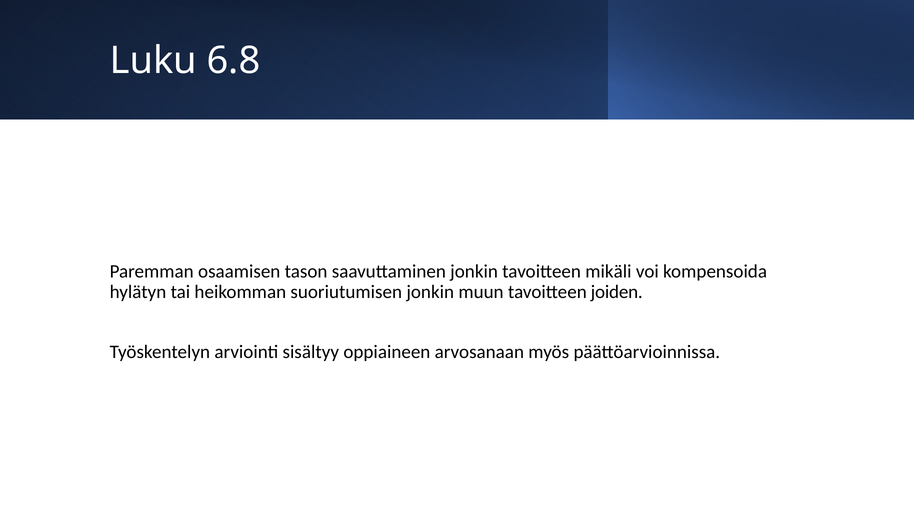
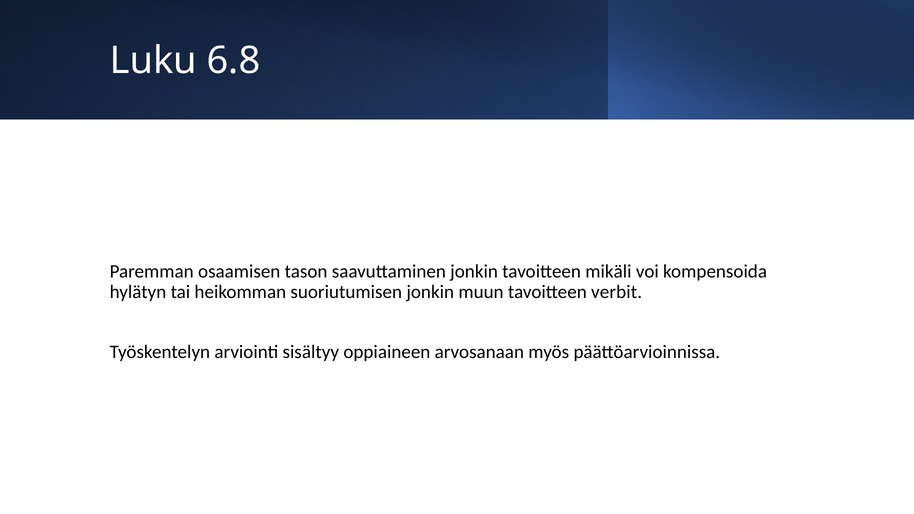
joiden: joiden -> verbit (617, 292)
